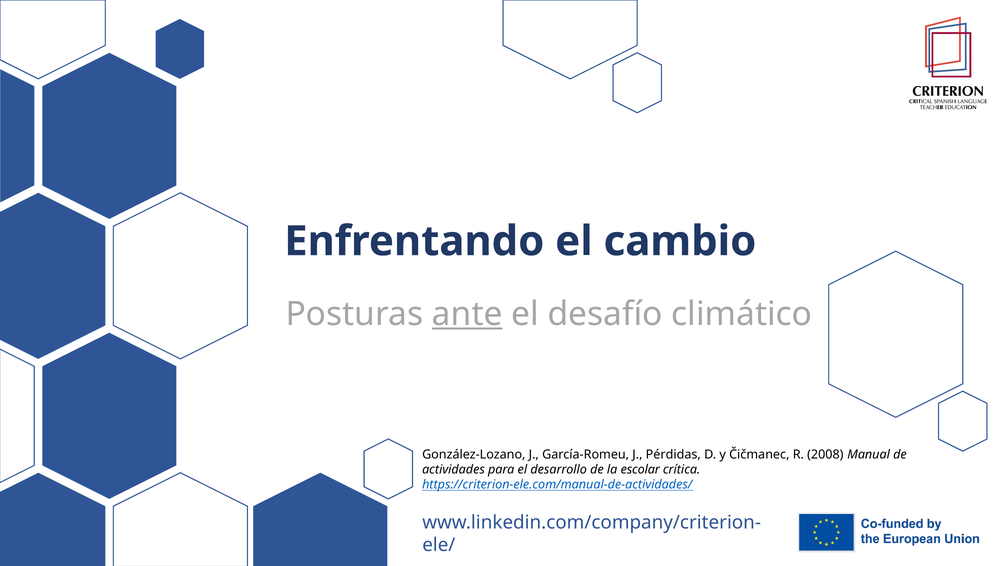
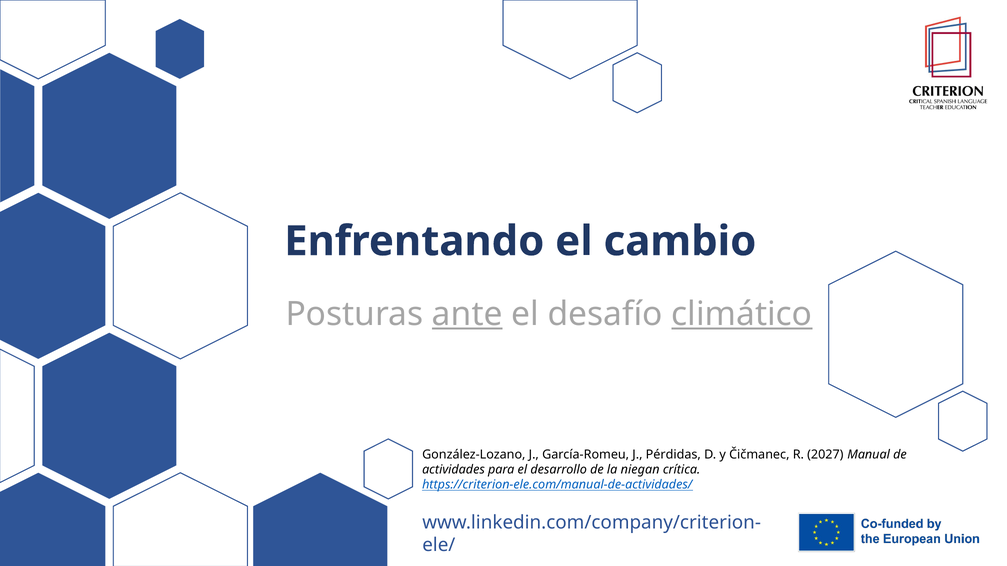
climático underline: none -> present (742, 314)
2008: 2008 -> 2027 (825, 455)
escolar: escolar -> niegan (640, 470)
